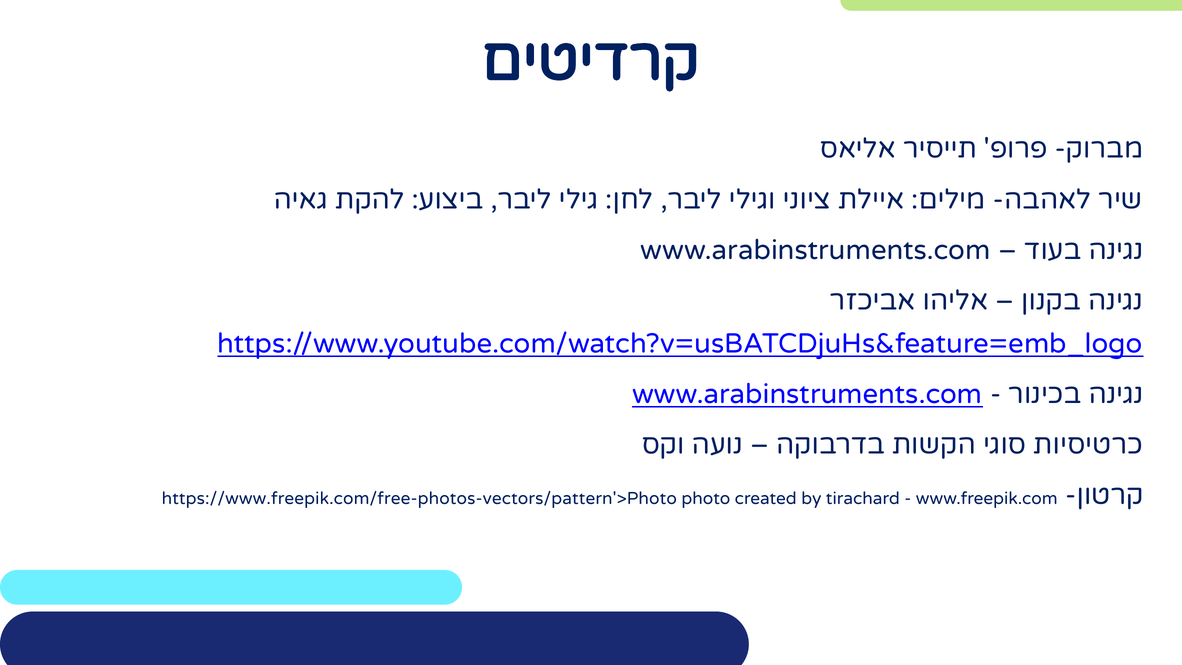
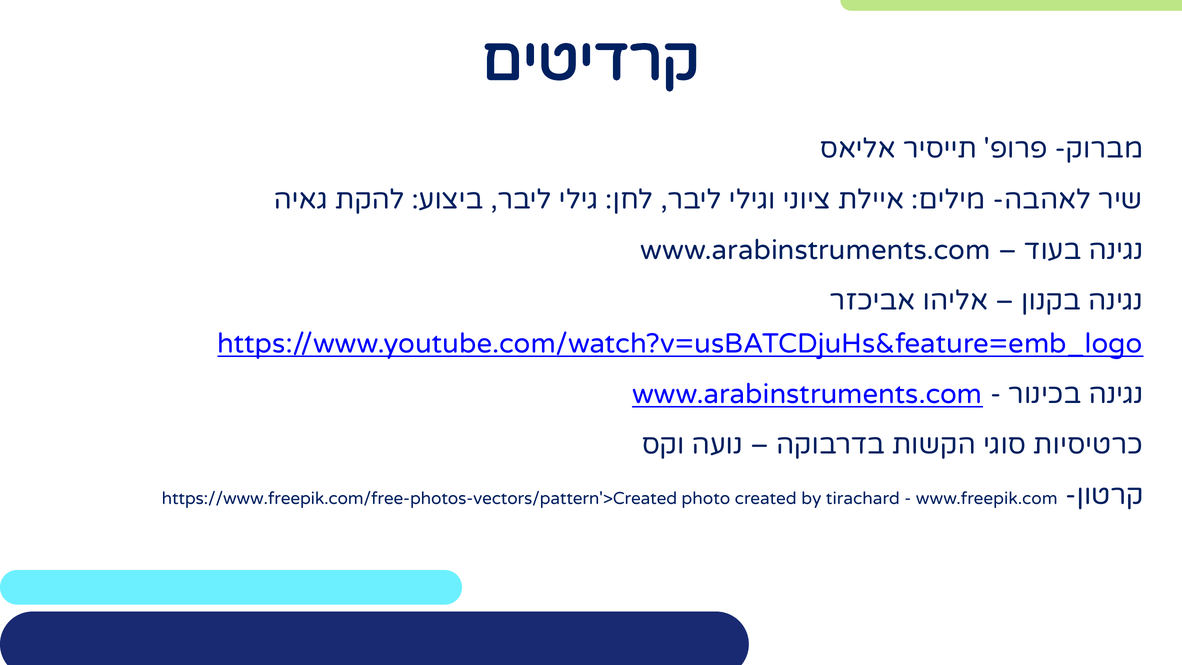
https://www.freepik.com/free-photos-vectors/pattern'>Photo: https://www.freepik.com/free-photos-vectors/pattern'>Photo -> https://www.freepik.com/free-photos-vectors/pattern'>Created (419, 499)
